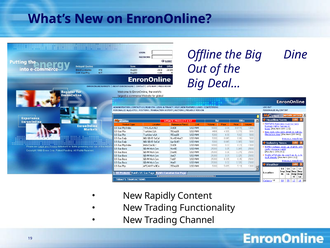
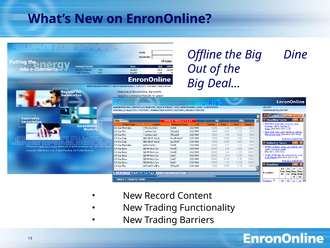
Rapidly: Rapidly -> Record (160, 195)
Channel: Channel -> Barriers (197, 220)
